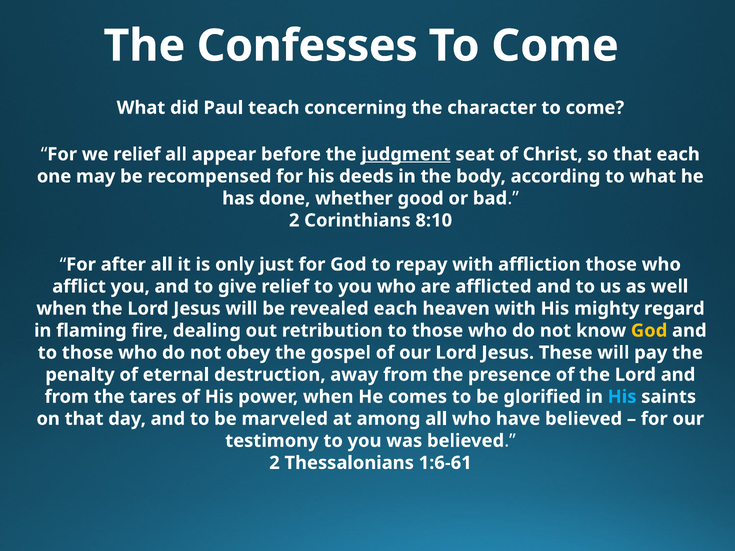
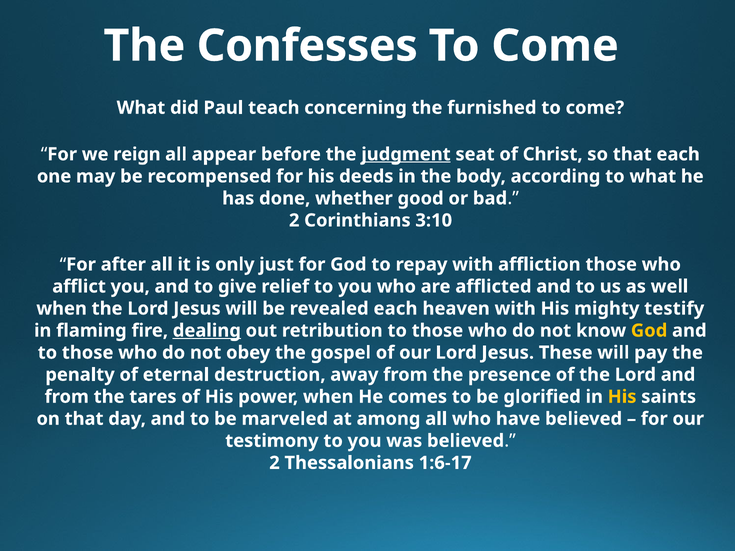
character: character -> furnished (492, 108)
we relief: relief -> reign (137, 154)
8:10: 8:10 -> 3:10 (434, 221)
regard: regard -> testify (674, 309)
dealing underline: none -> present (207, 331)
His colour: light blue -> yellow (622, 397)
1:6-61: 1:6-61 -> 1:6-17 (445, 463)
